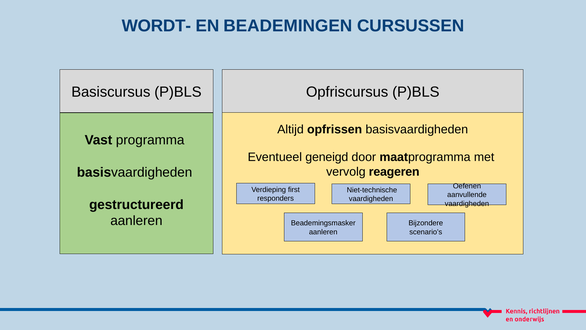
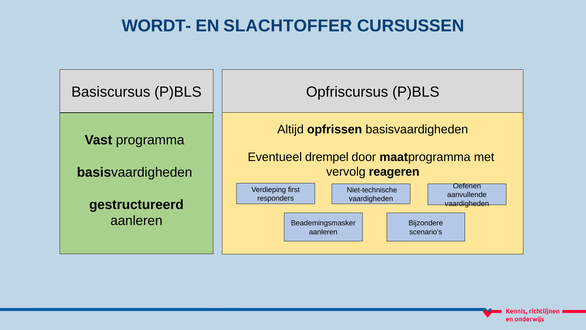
BEADEMINGEN: BEADEMINGEN -> SLACHTOFFER (288, 26)
geneigd: geneigd -> drempel (327, 157)
